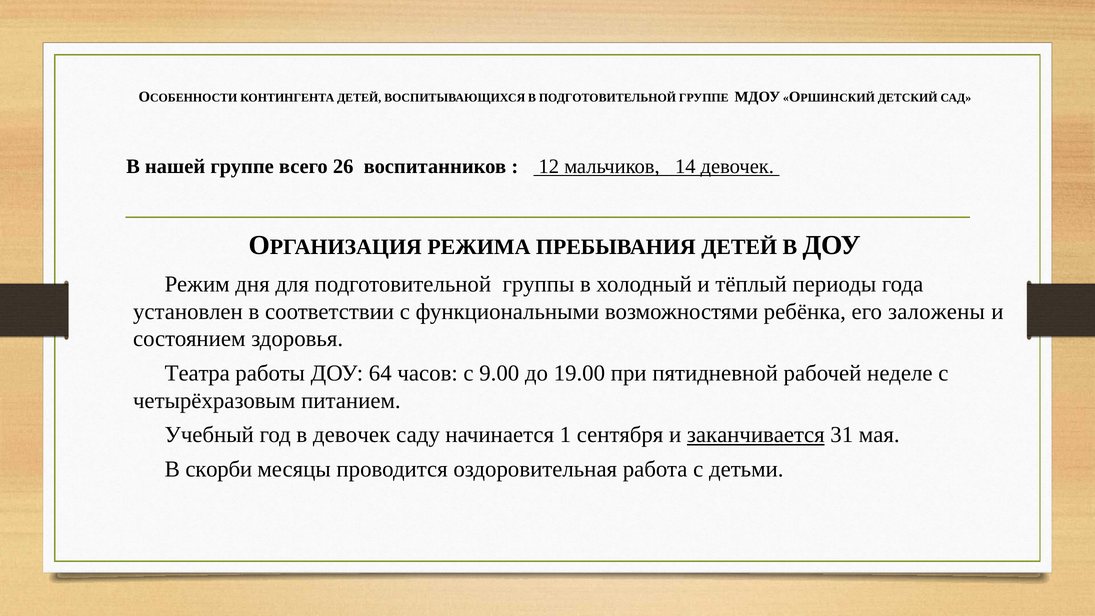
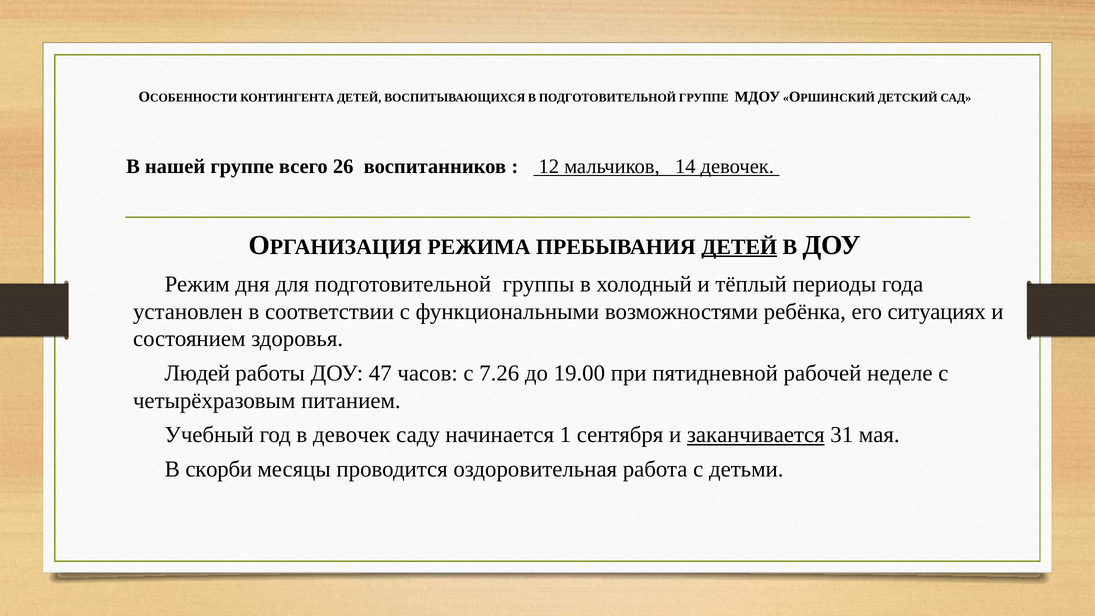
ДЕТЕЙ underline: none -> present (739, 247)
заложены: заложены -> ситуациях (937, 311)
Театра: Театра -> Людей (197, 373)
64: 64 -> 47 (380, 373)
9.00: 9.00 -> 7.26 (499, 373)
